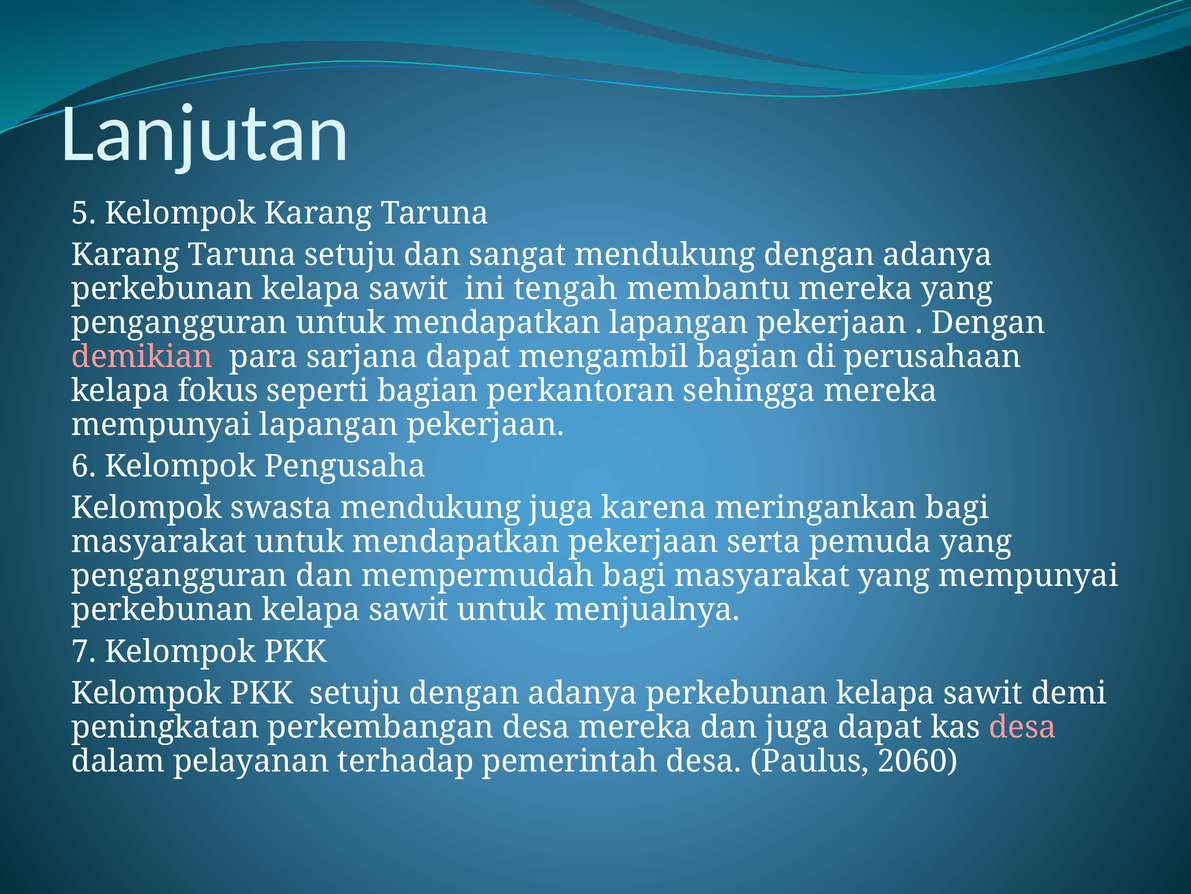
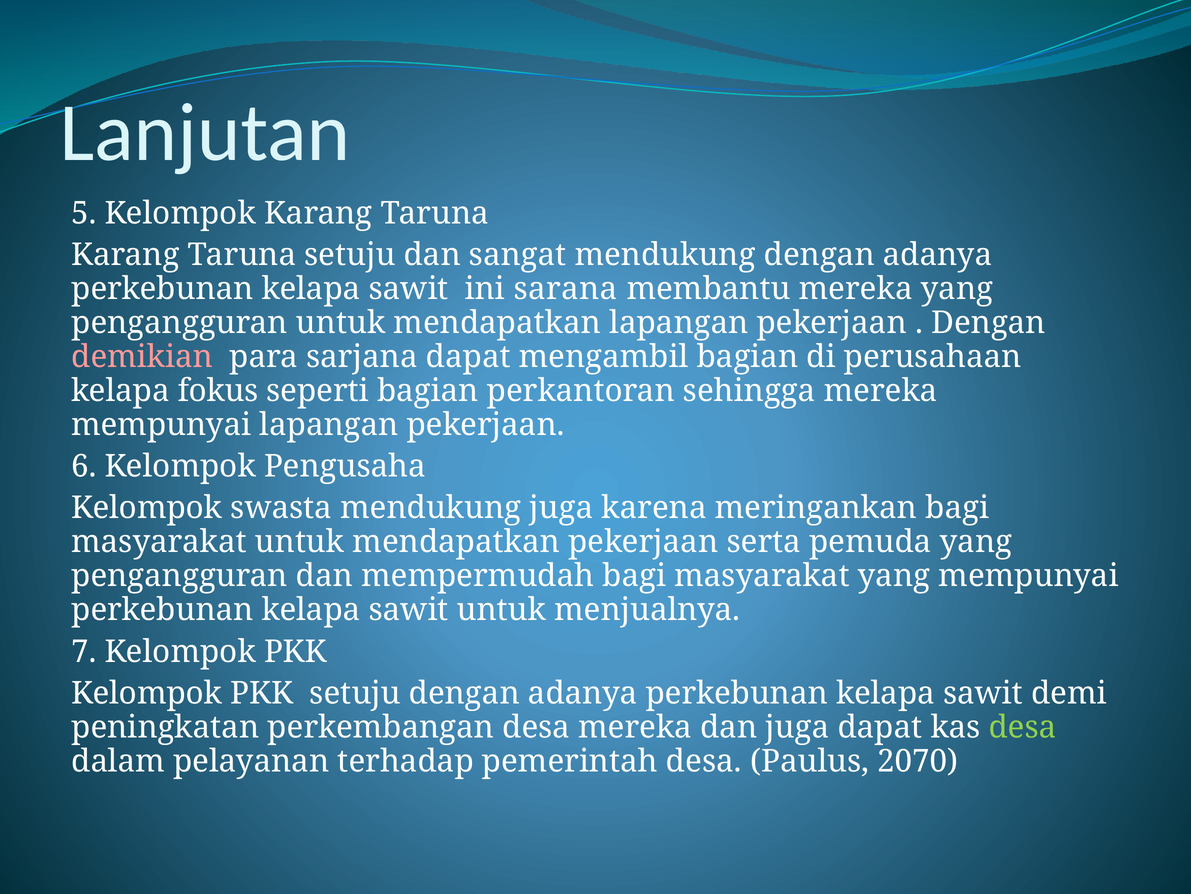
tengah: tengah -> sarana (566, 289)
desa colour: pink -> light green (1023, 727)
2060: 2060 -> 2070 (918, 761)
